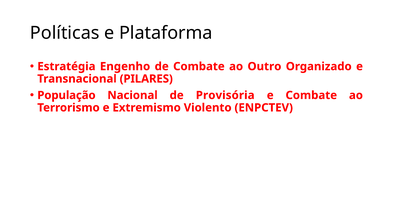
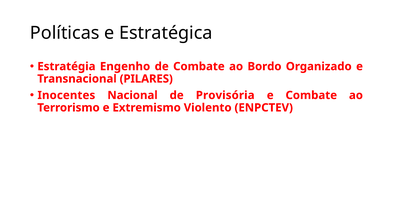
Plataforma: Plataforma -> Estratégica (166, 33)
Outro: Outro -> Bordo (264, 66)
População: População -> Inocentes (66, 95)
